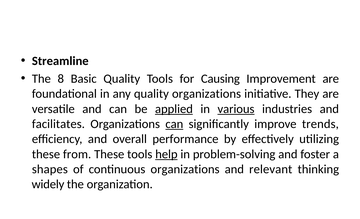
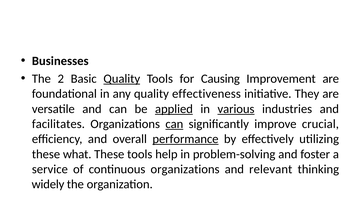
Streamline: Streamline -> Businesses (60, 61)
8: 8 -> 2 (61, 79)
Quality underline: none -> present (122, 79)
quality organizations: organizations -> effectiveness (206, 94)
trends: trends -> crucial (320, 124)
performance underline: none -> present (185, 139)
from: from -> what (77, 154)
help underline: present -> none (166, 154)
shapes: shapes -> service (50, 169)
